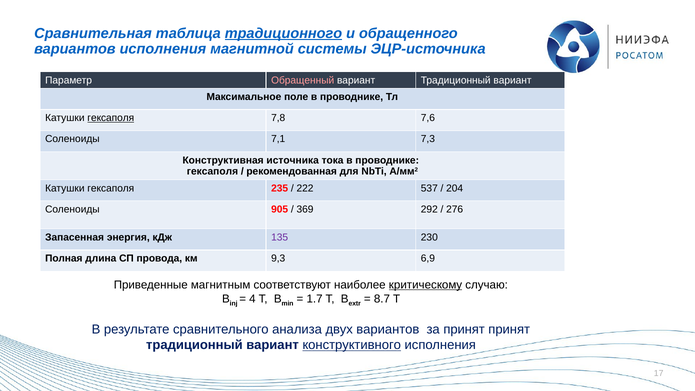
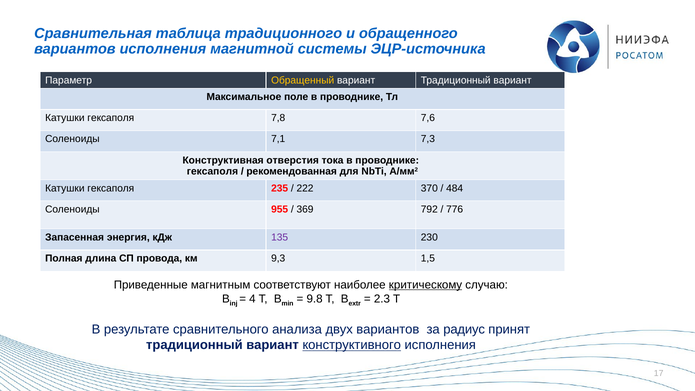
традиционного underline: present -> none (283, 33)
Обращенный colour: pink -> yellow (303, 80)
гексаполя underline: present -> none (111, 118)
источника: источника -> отверстия (293, 160)
537: 537 -> 370 (429, 188)
204: 204 -> 484 (455, 188)
905: 905 -> 955 (280, 209)
292: 292 -> 792 (429, 209)
276: 276 -> 776 (455, 209)
6,9: 6,9 -> 1,5 (428, 258)
1.7: 1.7 -> 9.8 (315, 299)
8.7: 8.7 -> 2.3 (382, 299)
за принят: принят -> радиус (464, 329)
